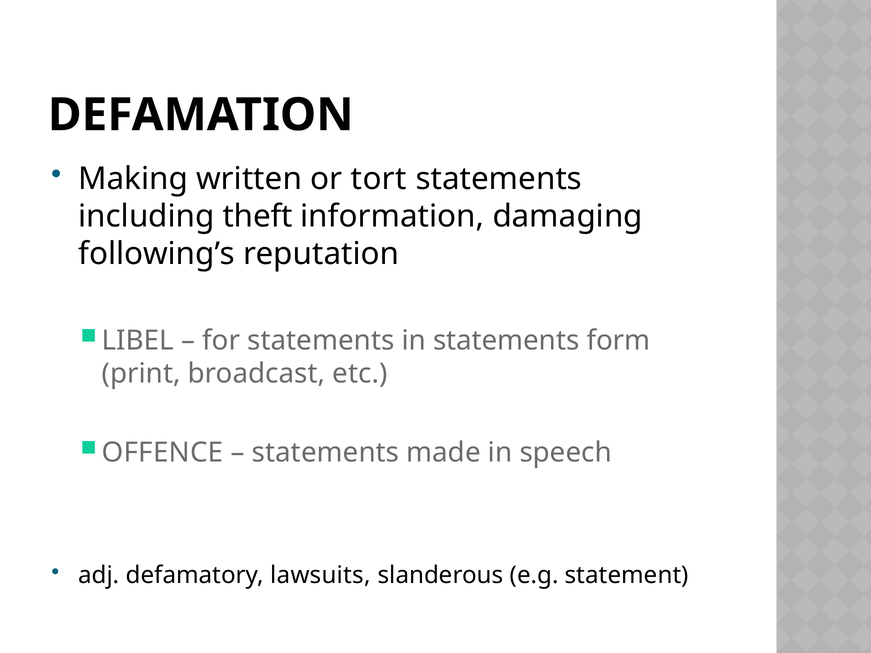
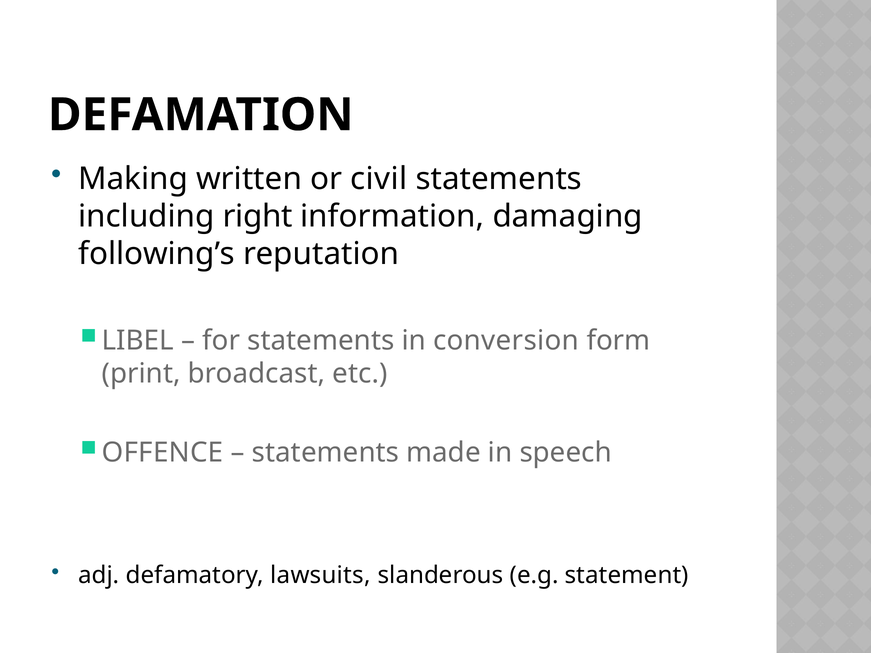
tort: tort -> civil (379, 179)
theft: theft -> right (258, 216)
in statements: statements -> conversion (506, 340)
